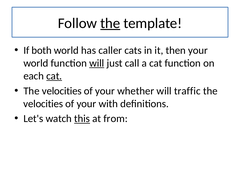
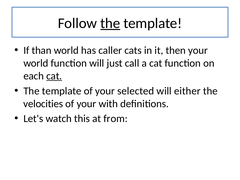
both: both -> than (42, 50)
will underline: present -> none (97, 63)
velocities: velocities -> template (62, 91)
whether: whether -> selected (136, 91)
traffic: traffic -> either (187, 91)
this underline: present -> none (82, 119)
